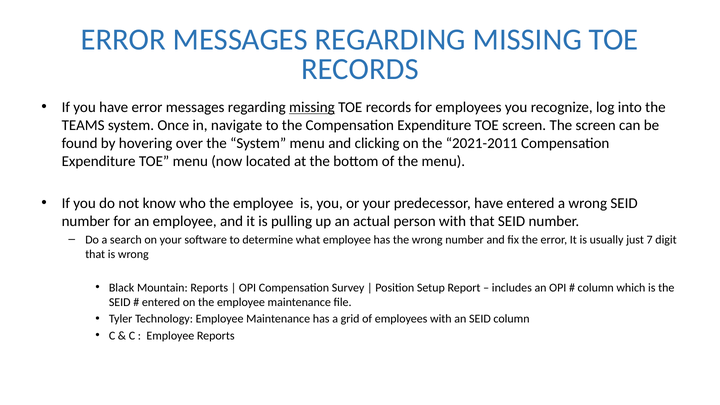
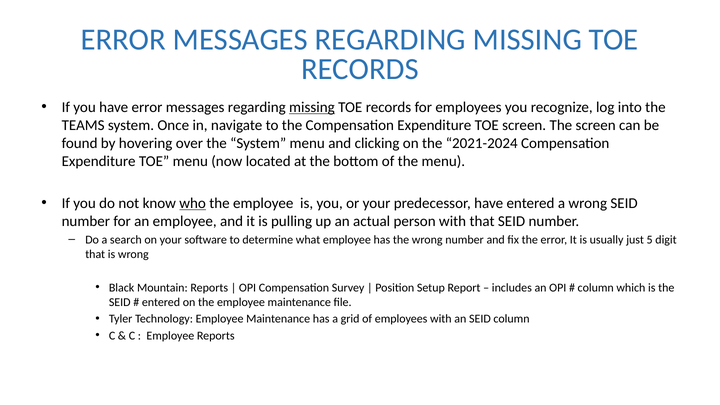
2021-2011: 2021-2011 -> 2021-2024 (482, 143)
who underline: none -> present (193, 203)
7: 7 -> 5 (650, 240)
